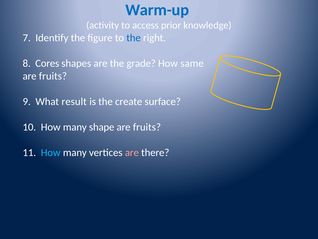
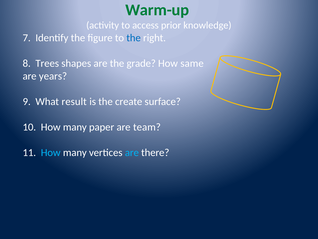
Warm-up colour: blue -> green (157, 10)
Cores: Cores -> Trees (47, 63)
fruits: fruits -> years (53, 76)
shape: shape -> paper (102, 127)
fruits: fruits -> team (147, 127)
are colour: pink -> light blue (132, 152)
